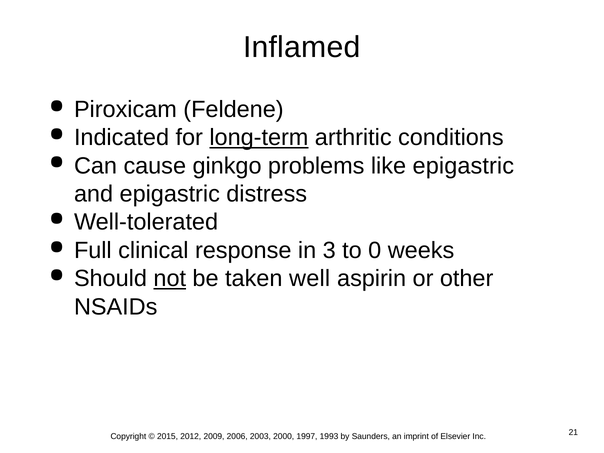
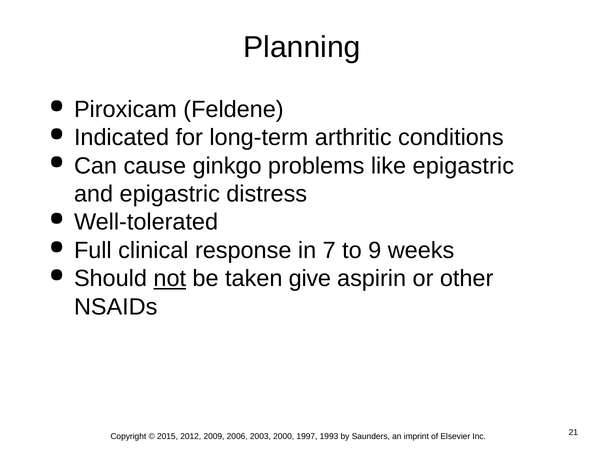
Inflamed: Inflamed -> Planning (302, 47)
long-term underline: present -> none (259, 138)
3: 3 -> 7 (329, 250)
0: 0 -> 9 (375, 250)
well: well -> give (310, 279)
